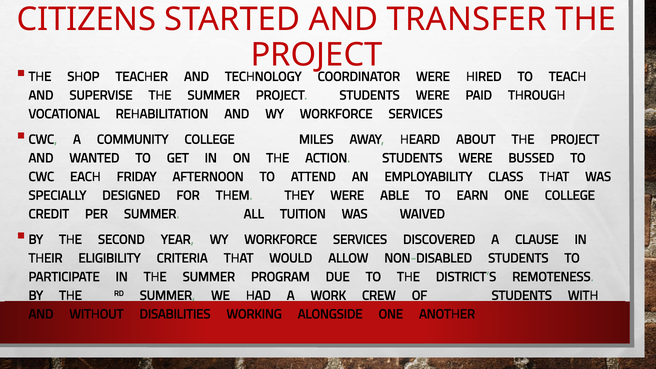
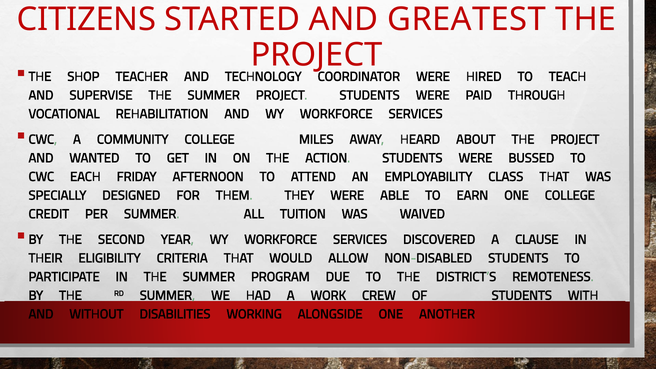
TRANSFER: TRANSFER -> GREATEST (467, 20)
